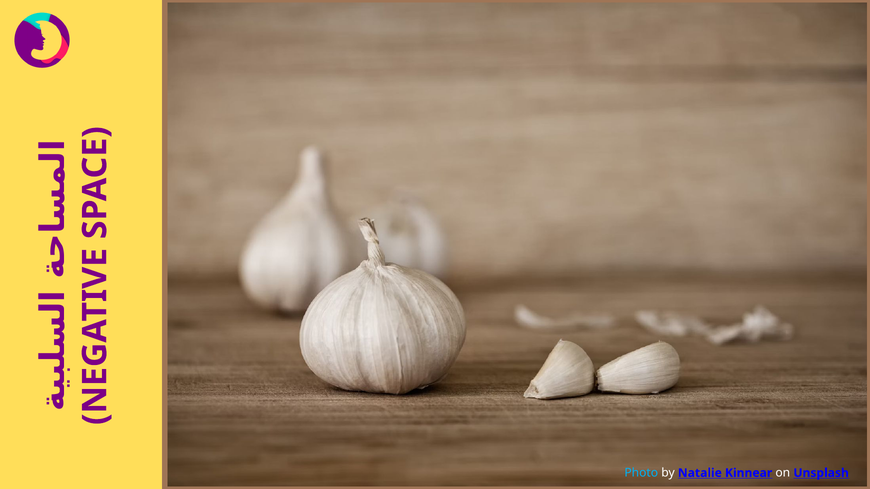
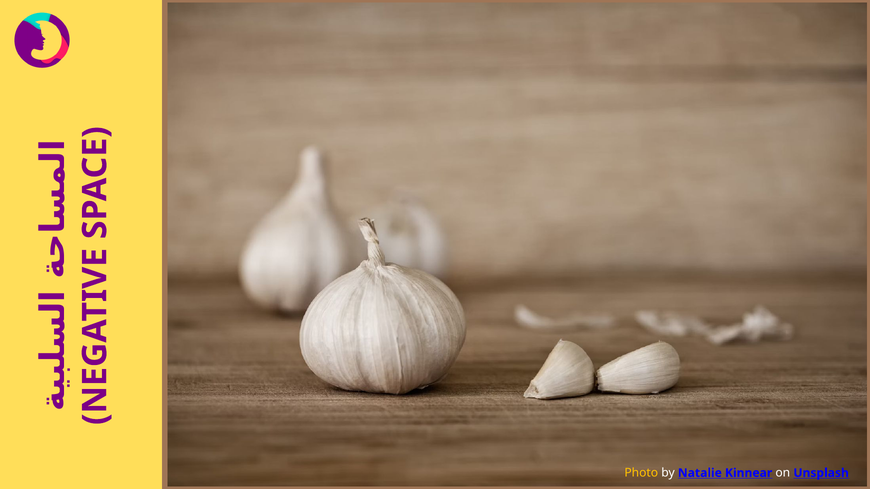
Photo colour: light blue -> yellow (641, 473)
